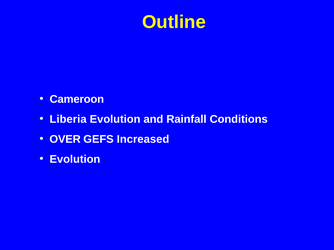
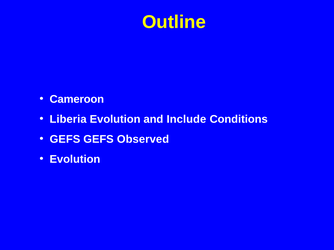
Rainfall: Rainfall -> Include (186, 119)
OVER: OVER -> GEFS (65, 139)
Increased: Increased -> Observed (143, 139)
